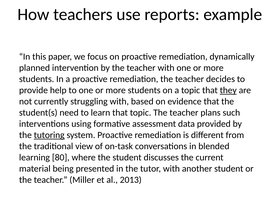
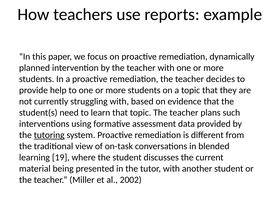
they underline: present -> none (228, 90)
80: 80 -> 19 (61, 157)
2013: 2013 -> 2002 (131, 180)
